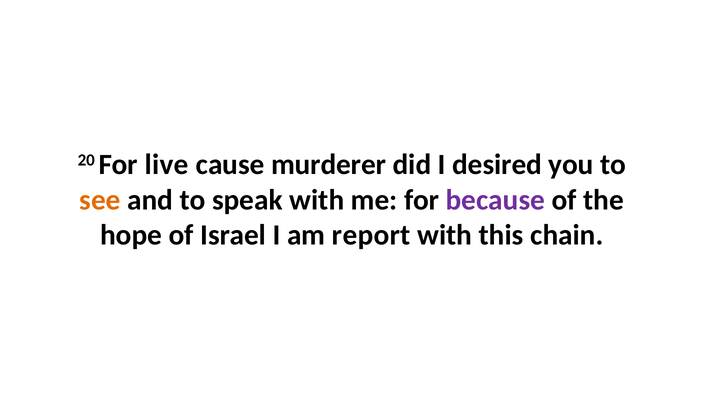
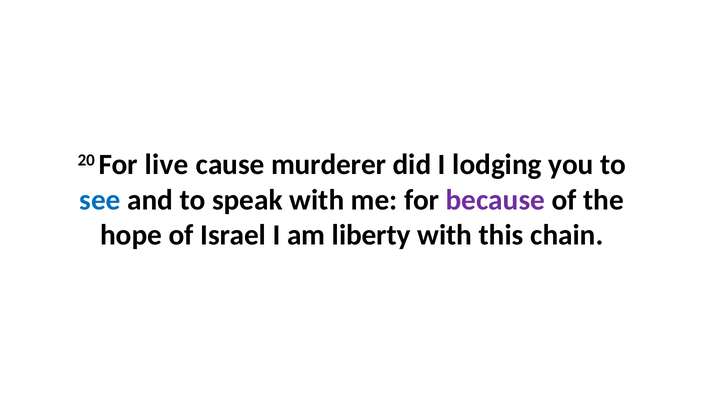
desired: desired -> lodging (497, 165)
see colour: orange -> blue (100, 200)
report: report -> liberty (371, 235)
